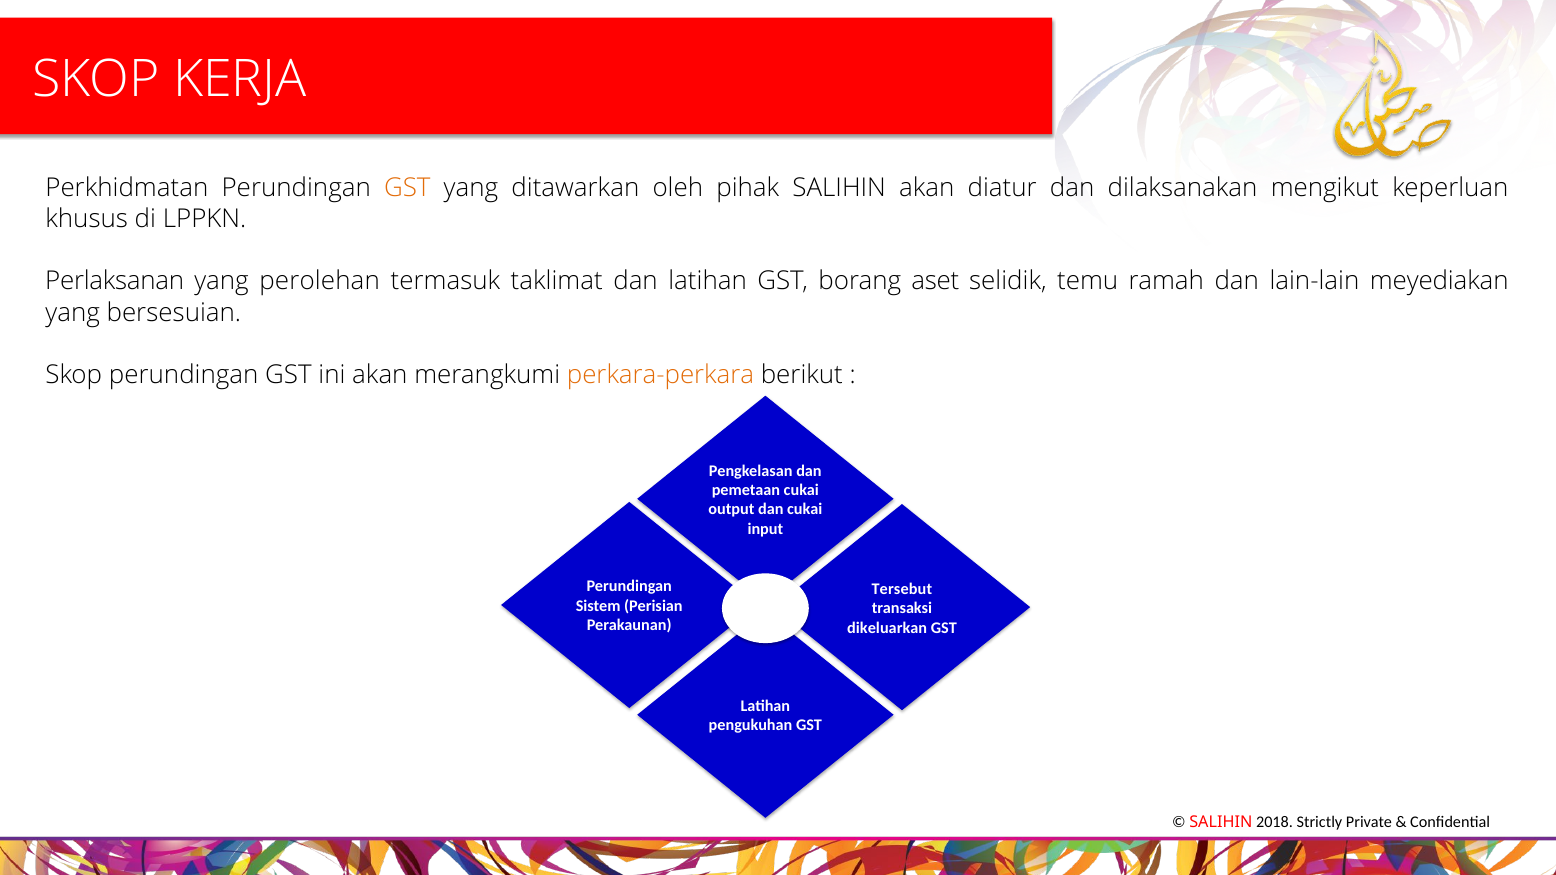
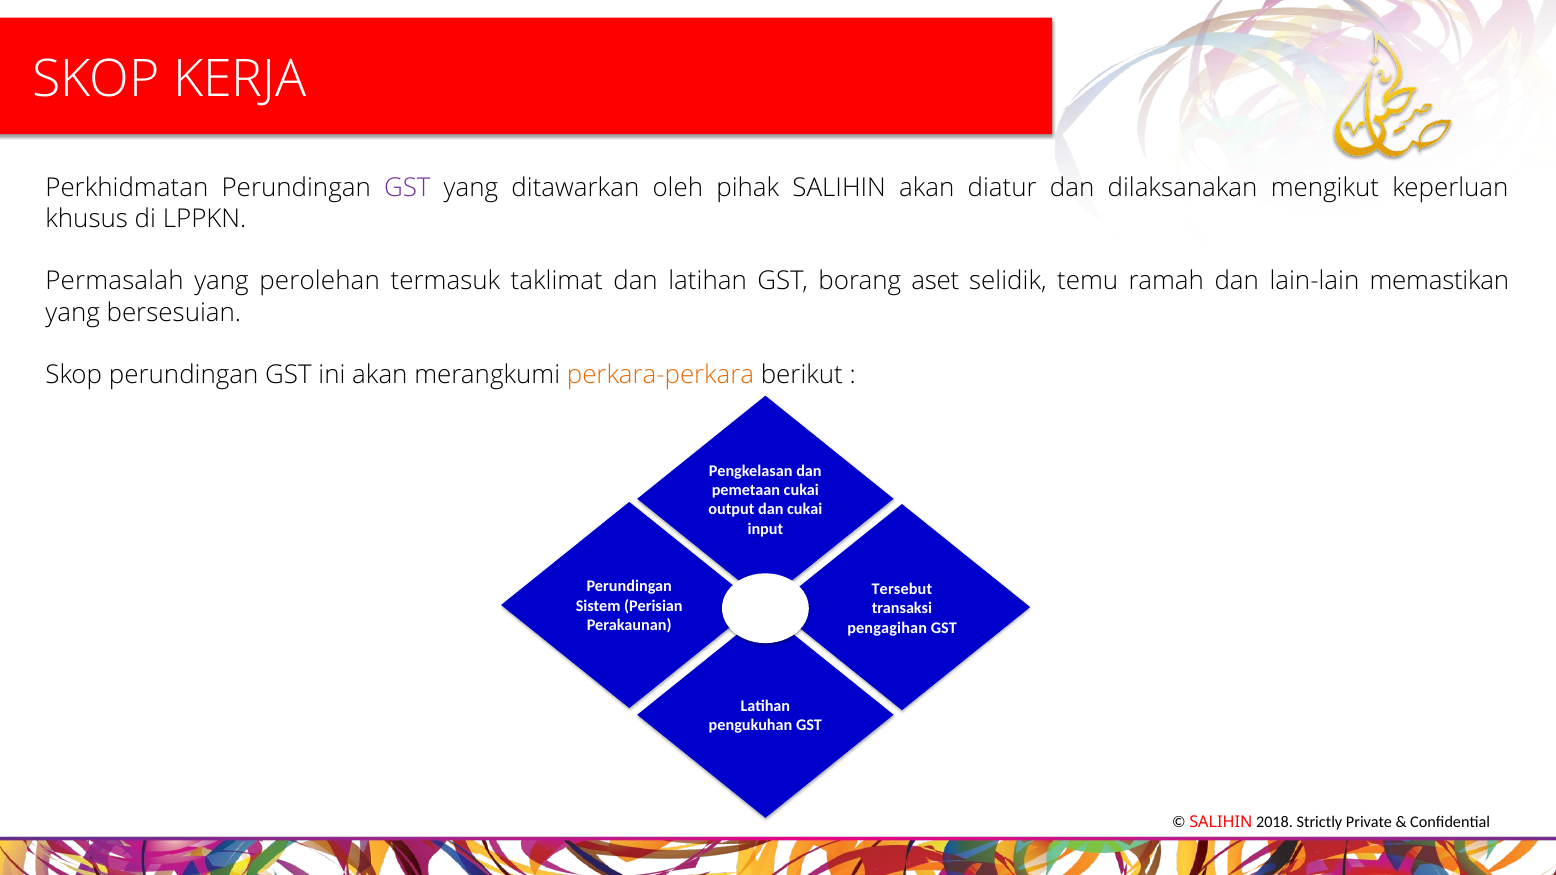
GST colour: orange -> purple (407, 188)
Perlaksanan: Perlaksanan -> Permasalah (114, 281)
meyediakan: meyediakan -> memastikan (1439, 281)
dikeluarkan: dikeluarkan -> pengagihan (887, 628)
